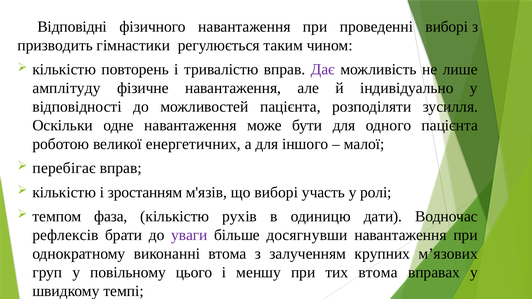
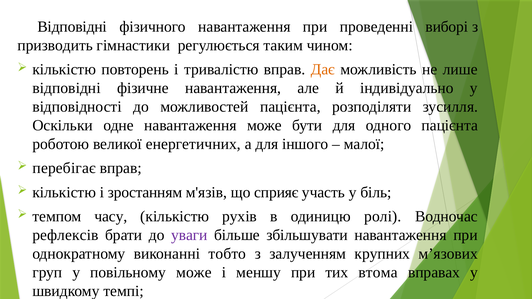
Дає colour: purple -> orange (323, 70)
амплітуду: амплітуду -> відповідні (67, 88)
що виборі: виборі -> сприяє (276, 192)
ролі: ролі -> біль (376, 192)
фаза: фаза -> часу (111, 217)
дати: дати -> ролі (383, 217)
досягнувши: досягнувши -> збільшувати (307, 235)
виконанні втома: втома -> тобто (227, 254)
повільному цього: цього -> може (194, 272)
